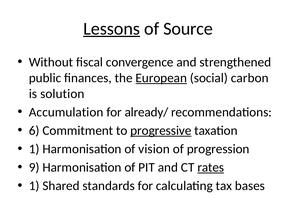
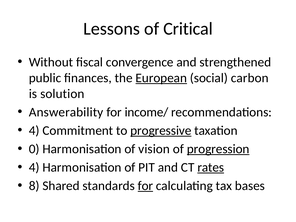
Lessons underline: present -> none (112, 29)
Source: Source -> Critical (188, 29)
Accumulation: Accumulation -> Answerability (66, 112)
already/: already/ -> income/ (146, 112)
6: 6 -> 4 (34, 131)
1: 1 -> 0 (34, 149)
progression underline: none -> present (218, 149)
9: 9 -> 4 (34, 167)
1: 1 -> 8 (34, 186)
for underline: none -> present (145, 186)
